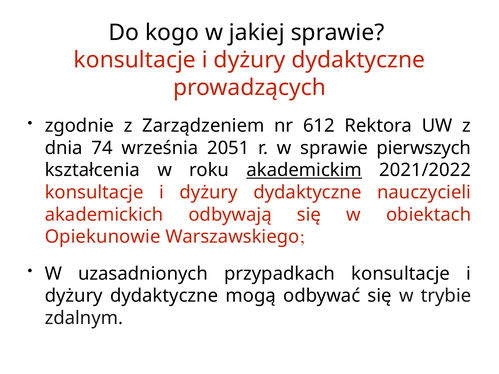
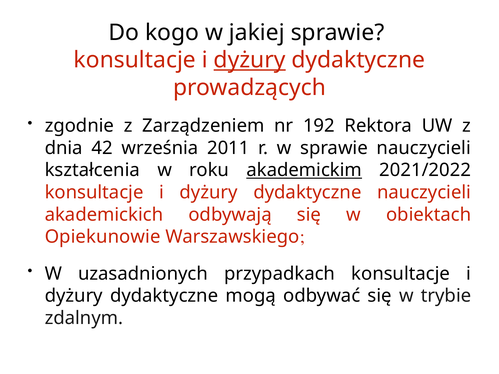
dyżury underline: none -> present (250, 60)
612: 612 -> 192 (319, 126)
74: 74 -> 42 (102, 148)
2051: 2051 -> 2011 (228, 148)
sprawie pierwszych: pierwszych -> nauczycieli (424, 148)
